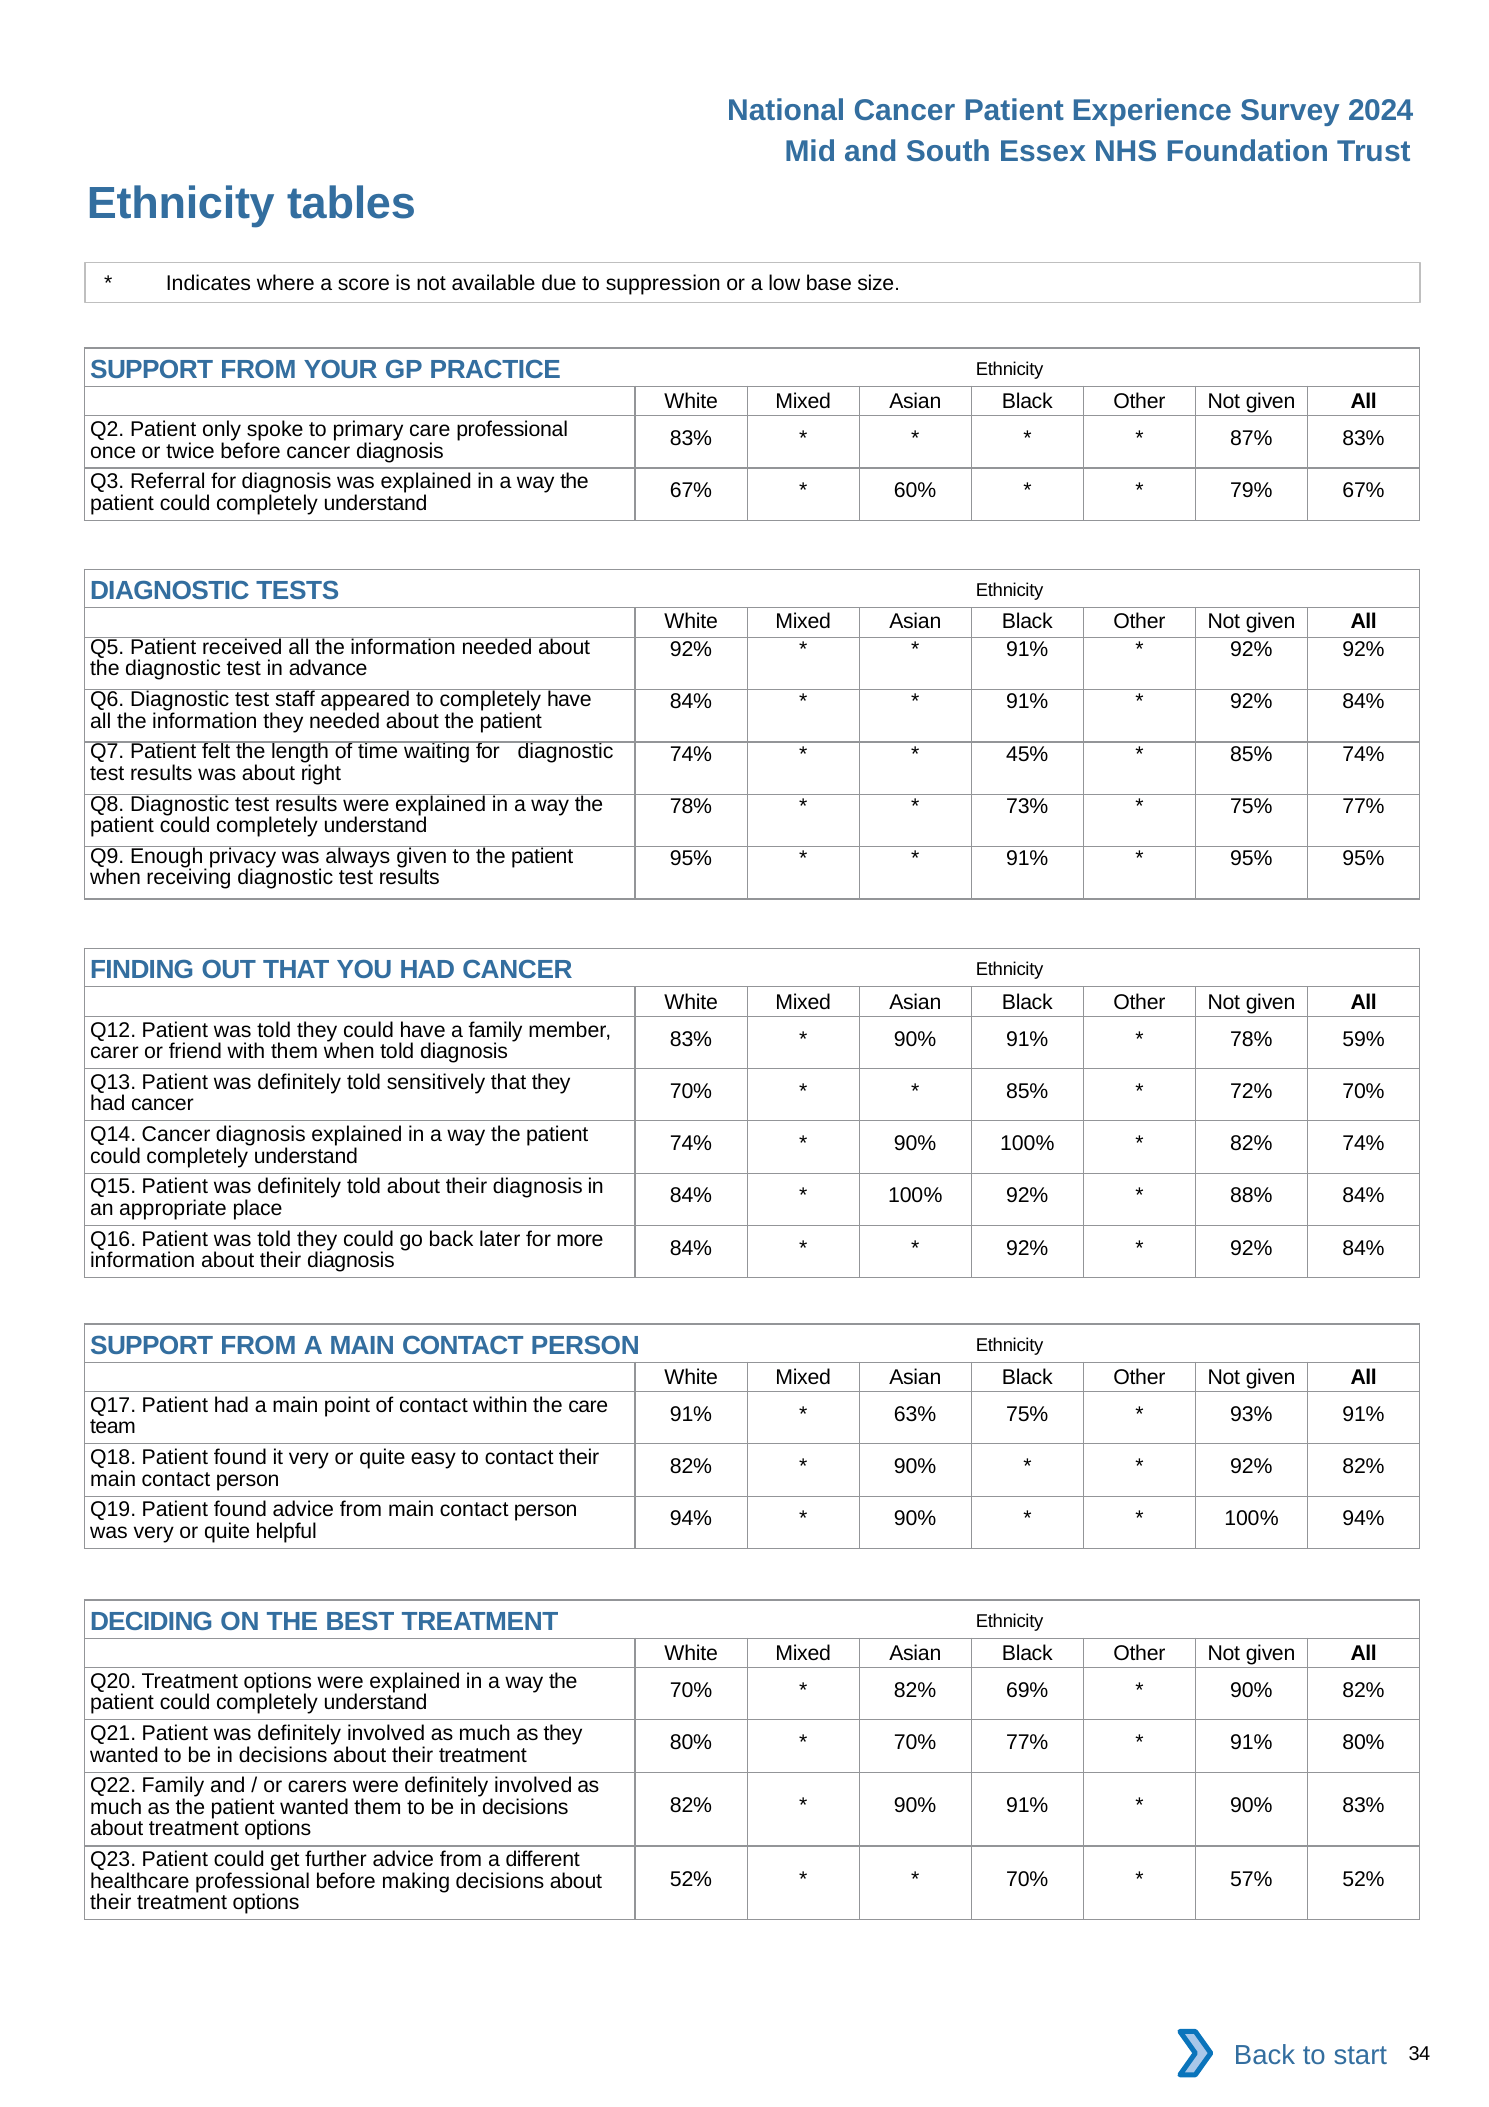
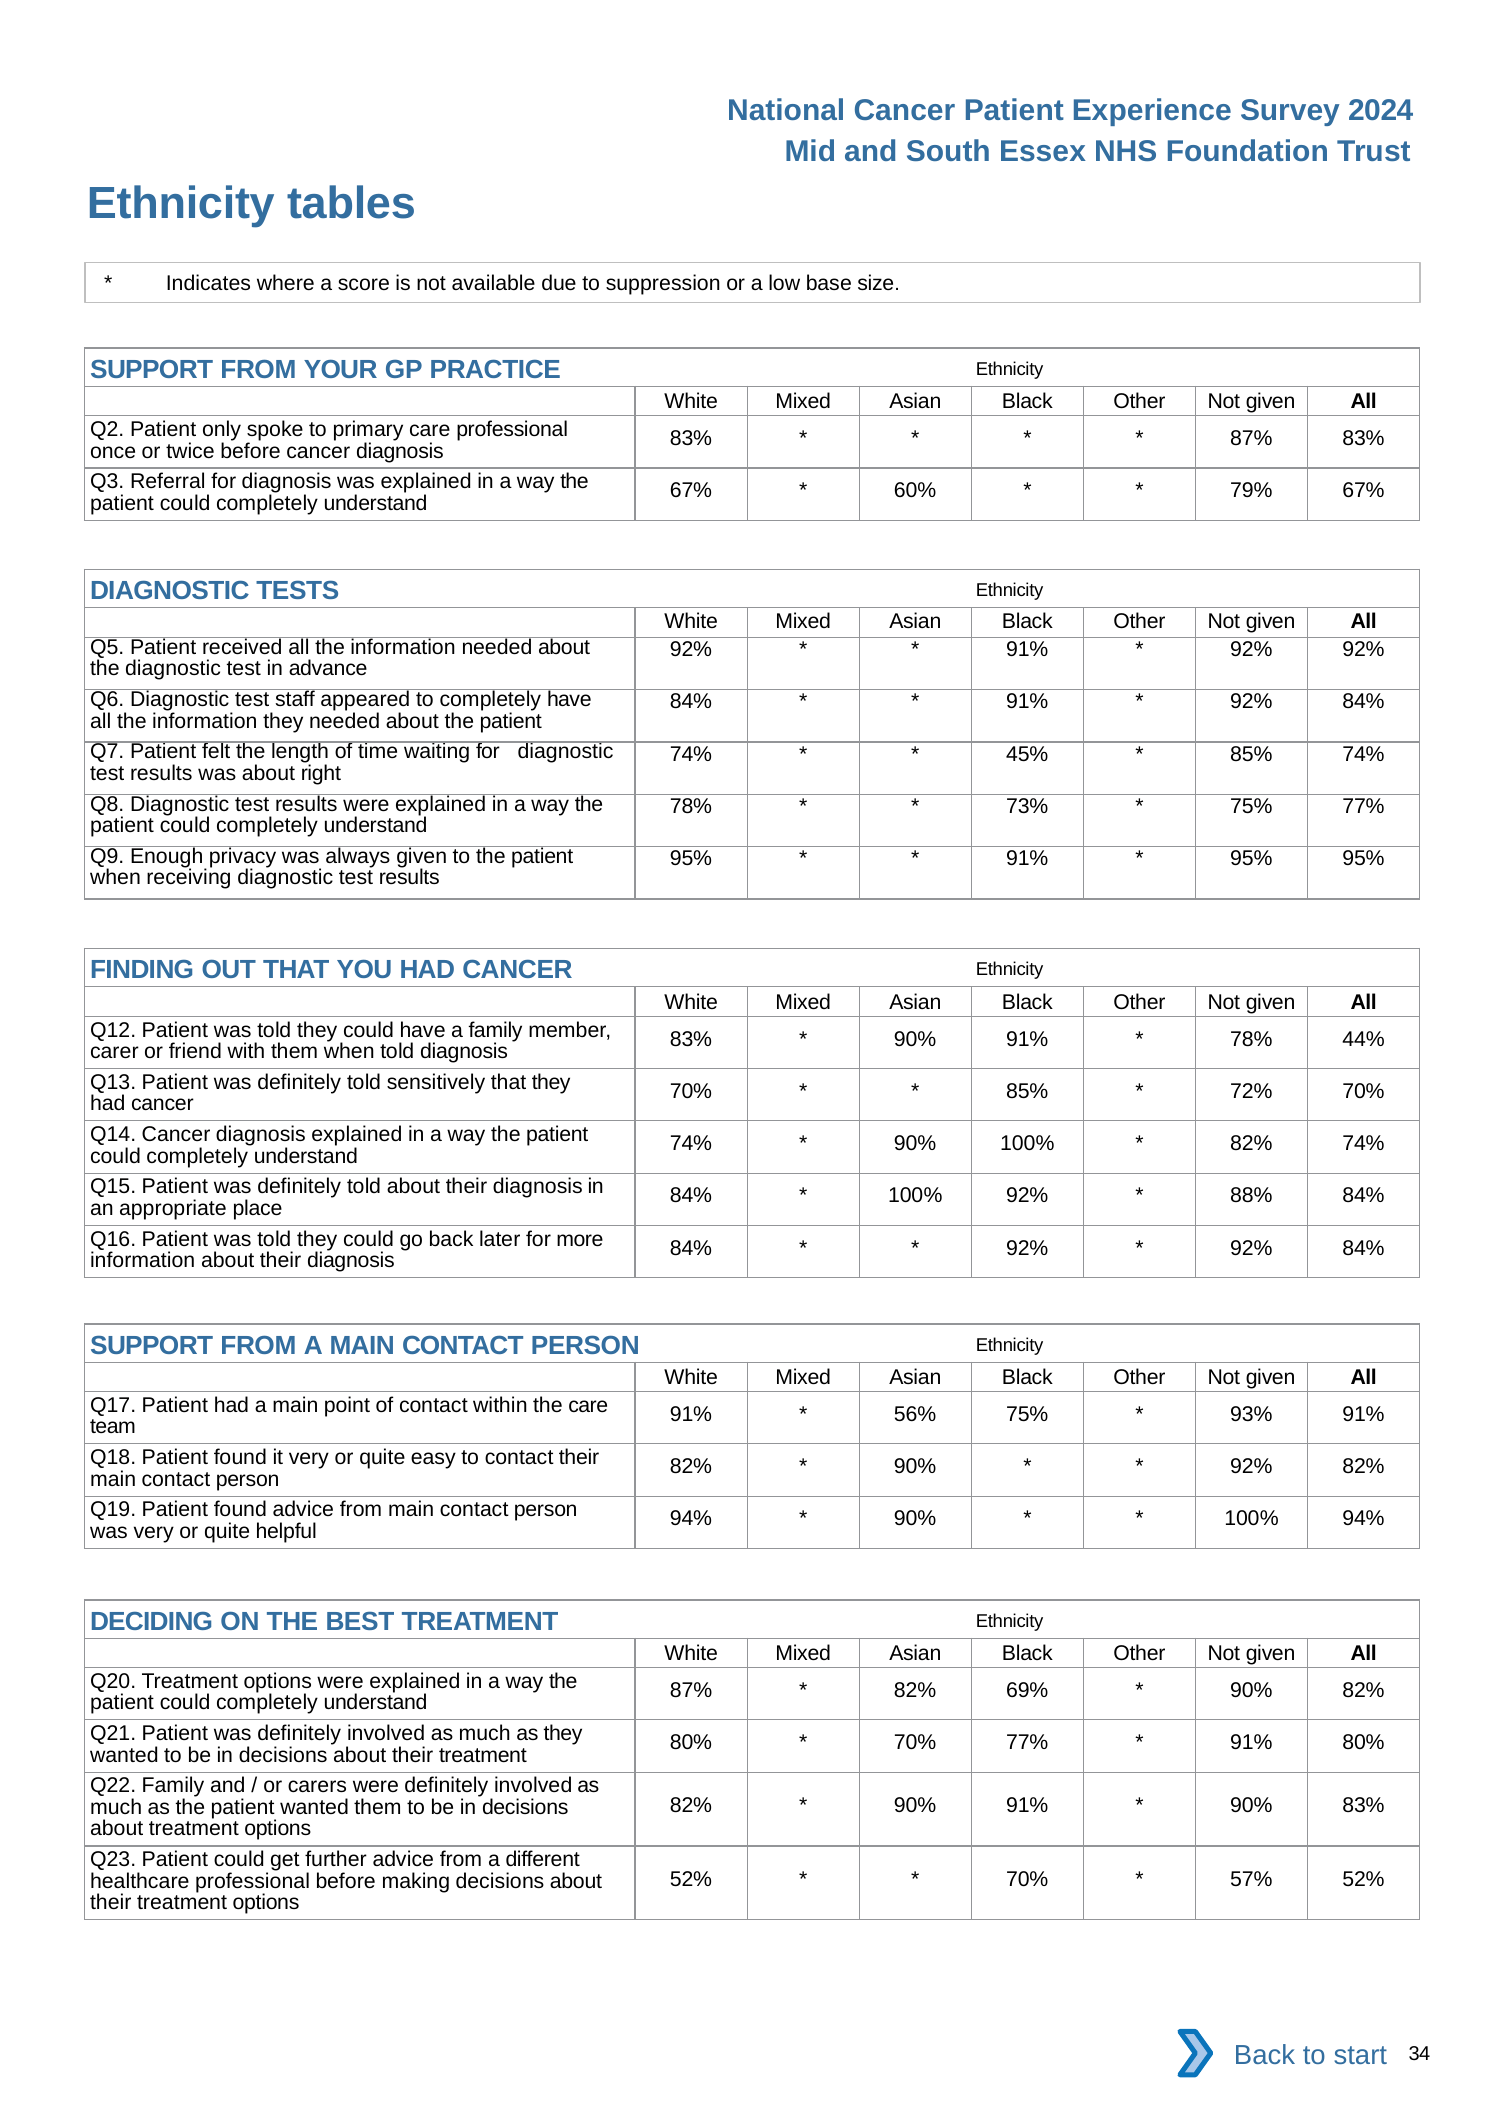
59%: 59% -> 44% (1364, 1039)
63%: 63% -> 56% (915, 1415)
70%: 70% -> 87% (691, 1691)
